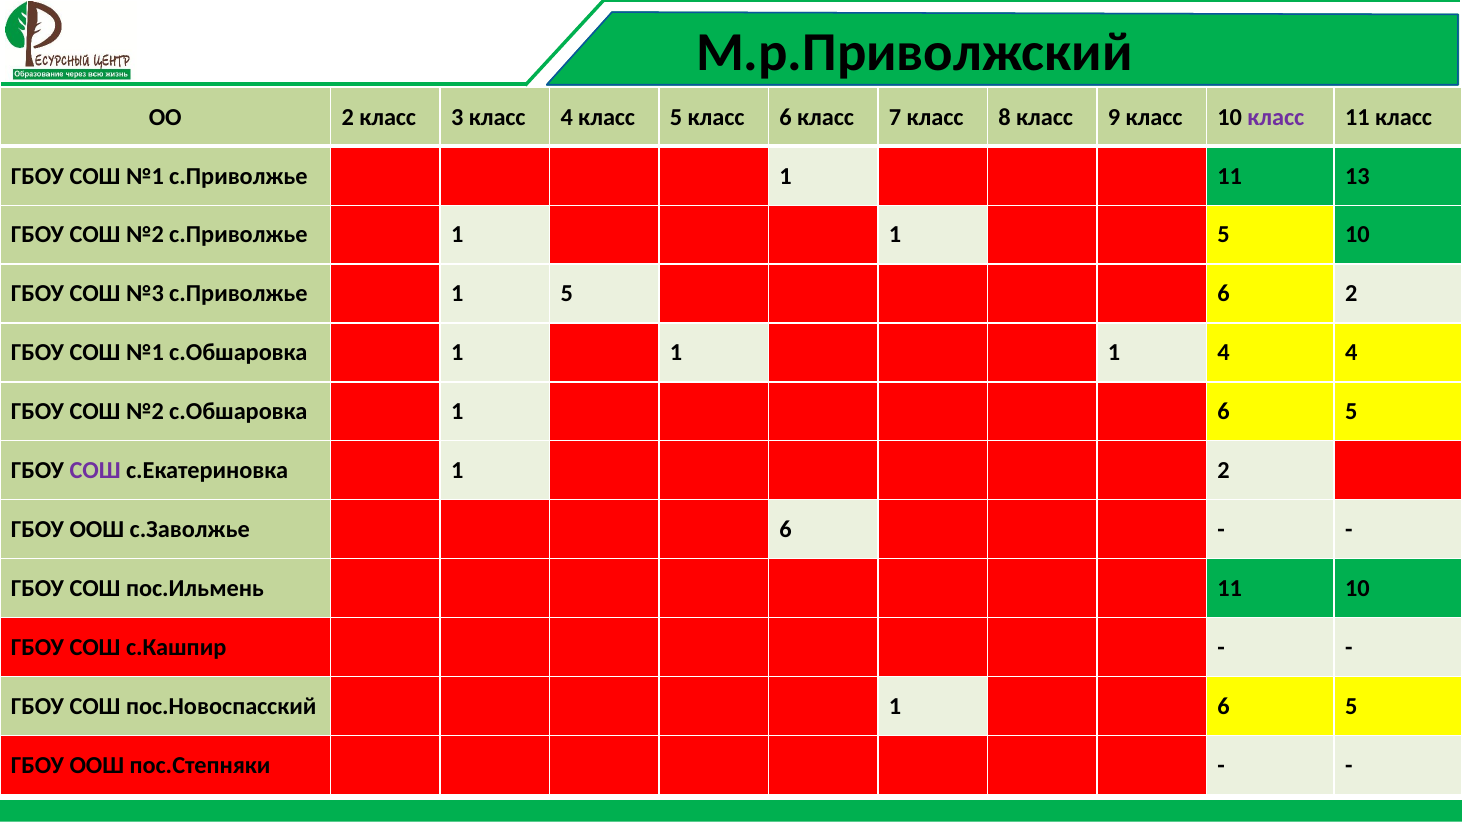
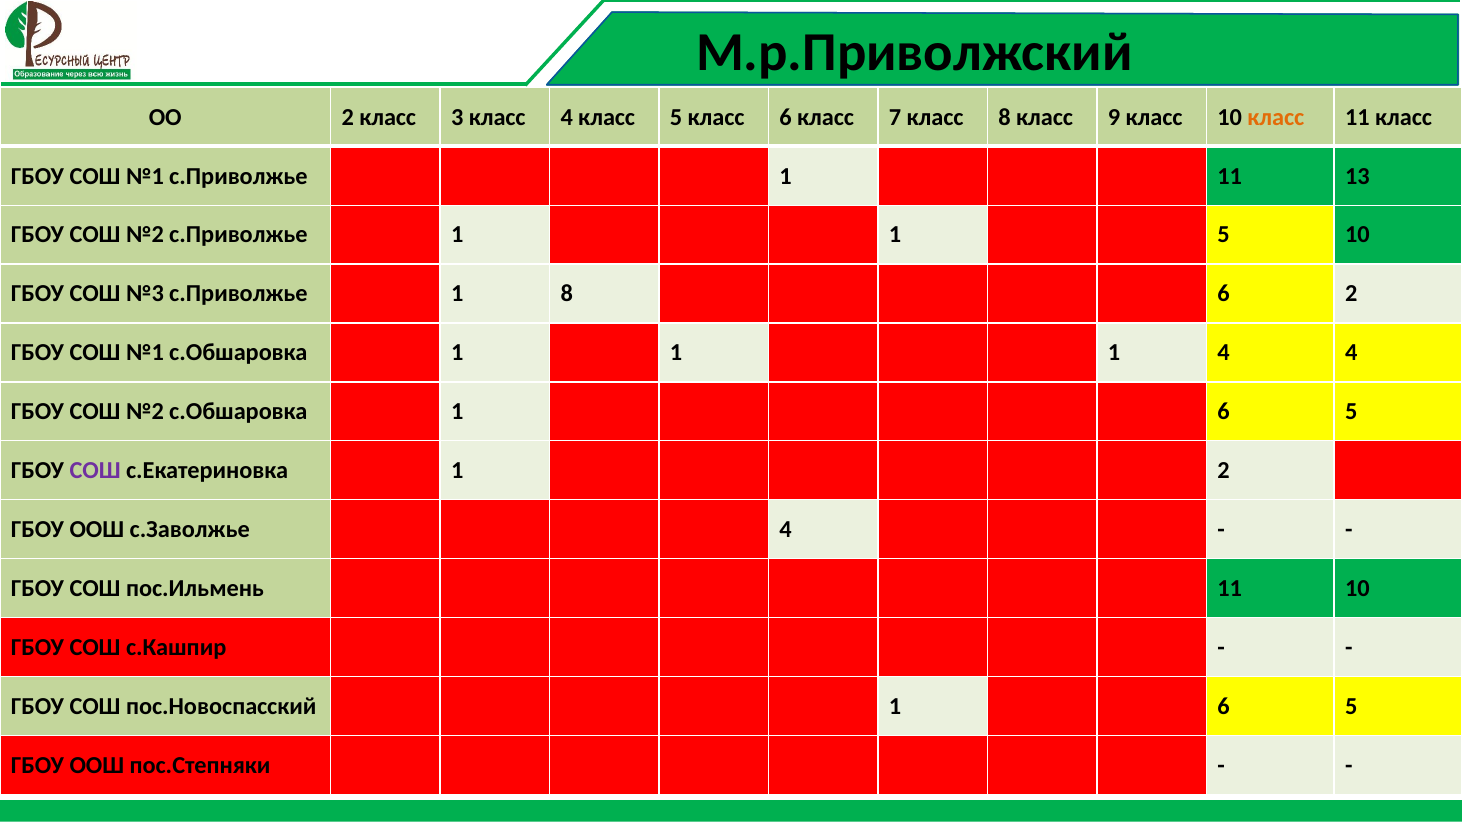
класс colour: purple -> orange (1276, 117)
с.Приволжье 1 5: 5 -> 8 (567, 294)
с.Заволжье 6: 6 -> 4 (786, 530)
